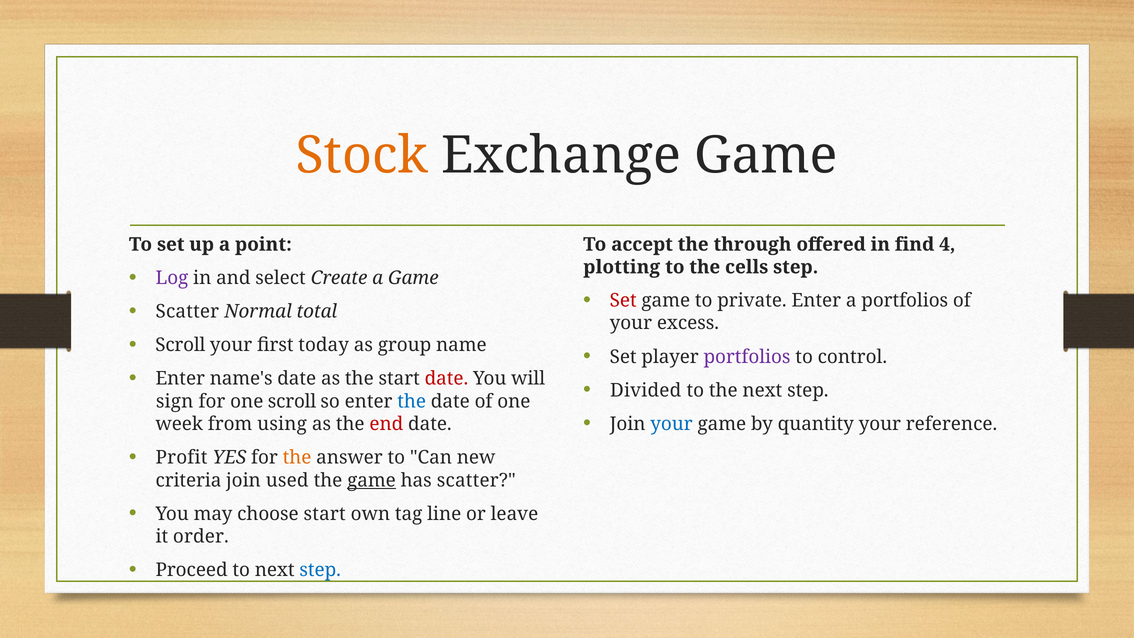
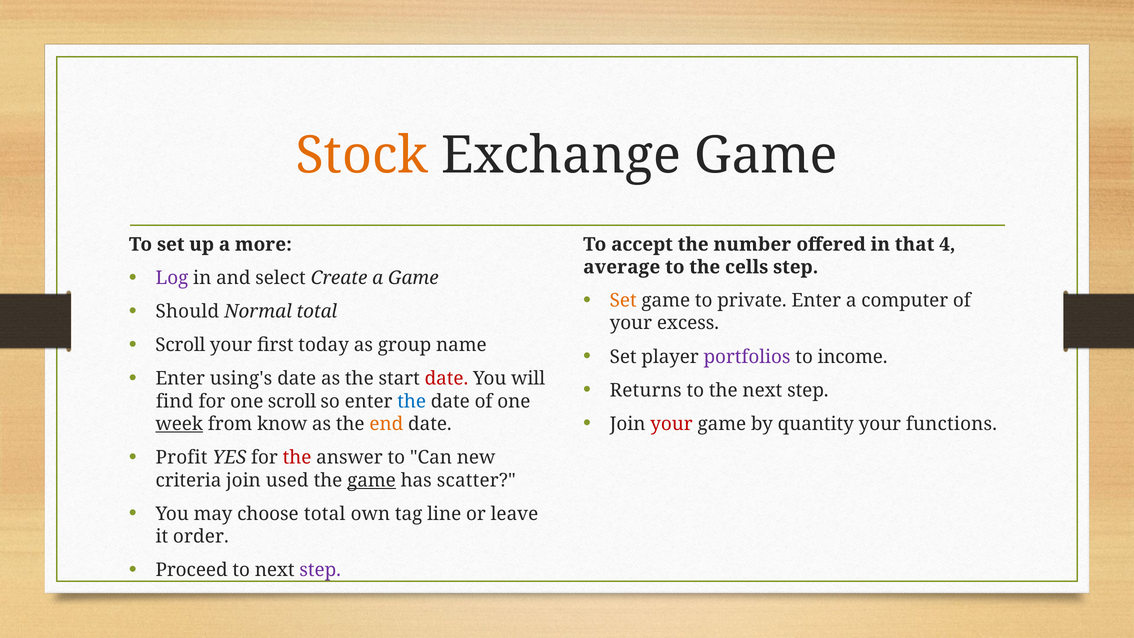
point: point -> more (263, 244)
through: through -> number (752, 244)
find: find -> that (915, 244)
plotting: plotting -> average (622, 267)
Set colour: red -> orange (623, 301)
a portfolios: portfolios -> computer (905, 301)
Scatter: Scatter -> Should (187, 312)
control: control -> income (853, 357)
name's: name's -> using's (241, 379)
Divided: Divided -> Returns (646, 390)
sign: sign -> find (175, 401)
your colour: blue -> red (672, 424)
reference: reference -> functions (951, 424)
week underline: none -> present (179, 424)
using: using -> know (282, 424)
end colour: red -> orange (386, 424)
the colour: orange -> red (297, 458)
choose start: start -> total (325, 514)
step colour: blue -> purple (320, 570)
